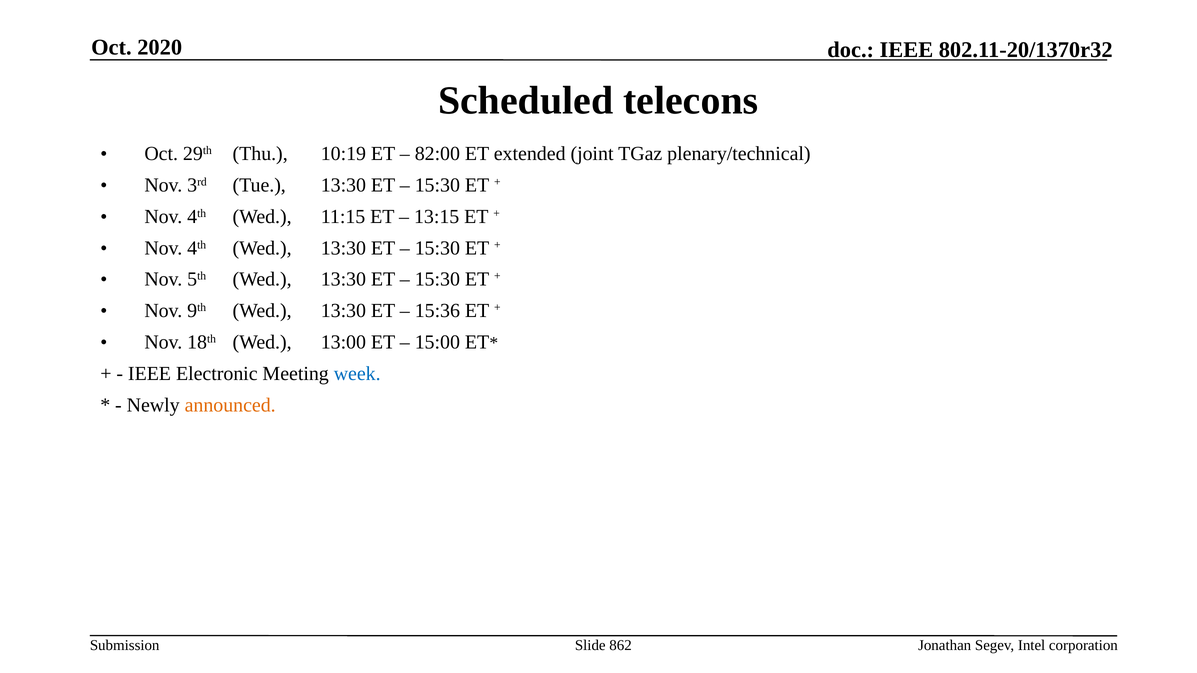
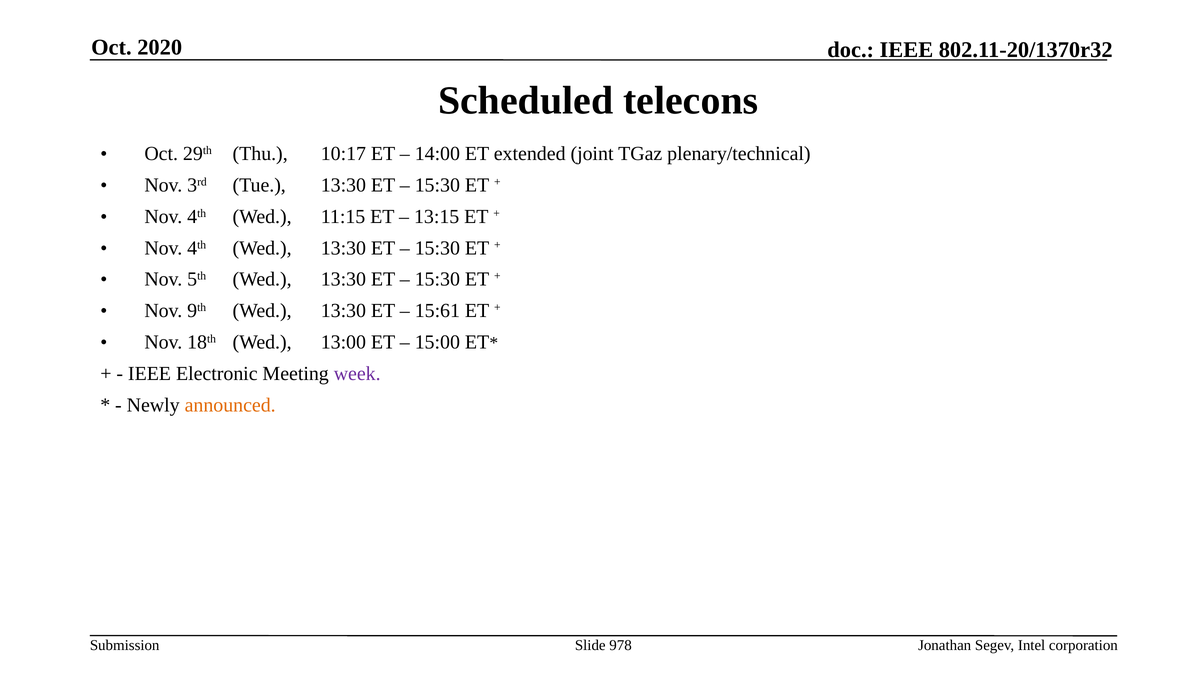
10:19: 10:19 -> 10:17 (343, 154)
82:00: 82:00 -> 14:00 (437, 154)
15:36: 15:36 -> 15:61 (437, 311)
week colour: blue -> purple (357, 374)
862: 862 -> 978 (621, 646)
